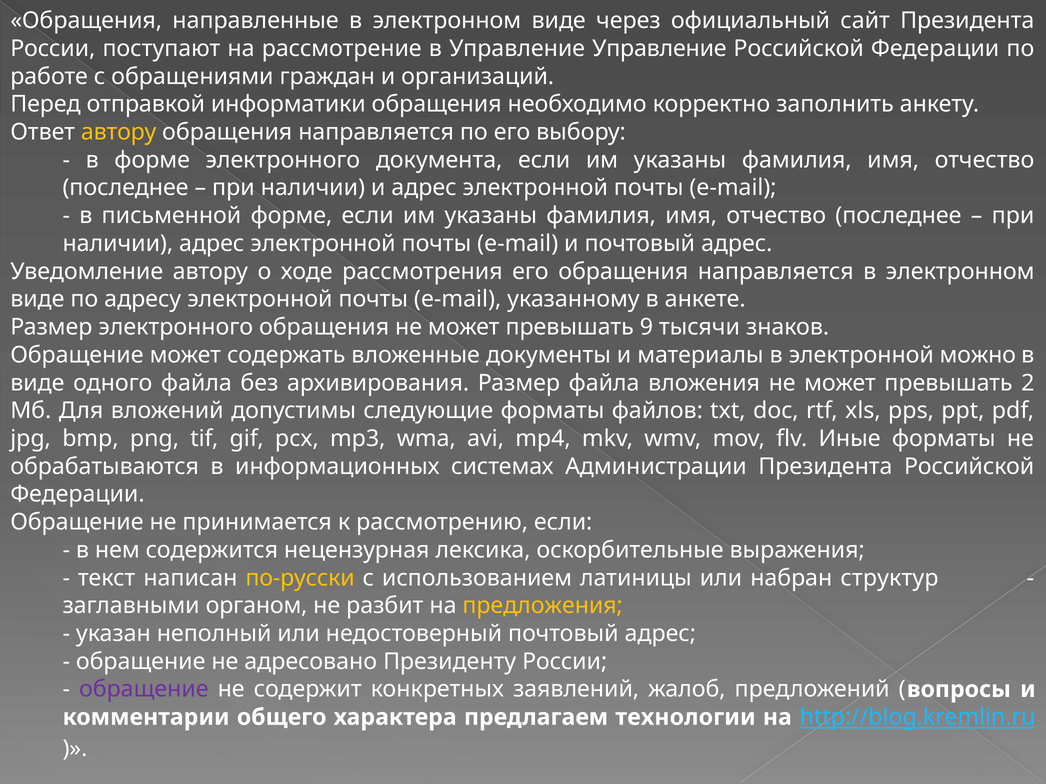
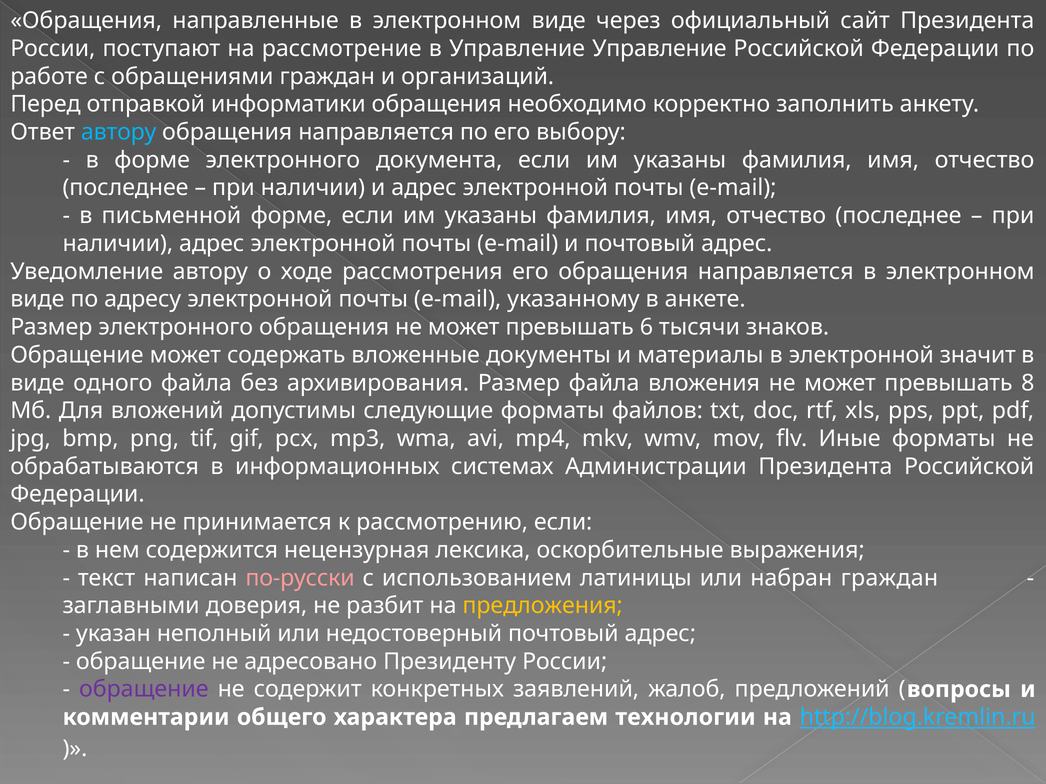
автору colour: yellow -> light blue (119, 132)
9: 9 -> 6 (646, 327)
можно: можно -> значит (978, 355)
2: 2 -> 8 (1028, 383)
по-русски colour: yellow -> pink (300, 578)
набран структур: структур -> граждан (889, 578)
органом: органом -> доверия (256, 606)
